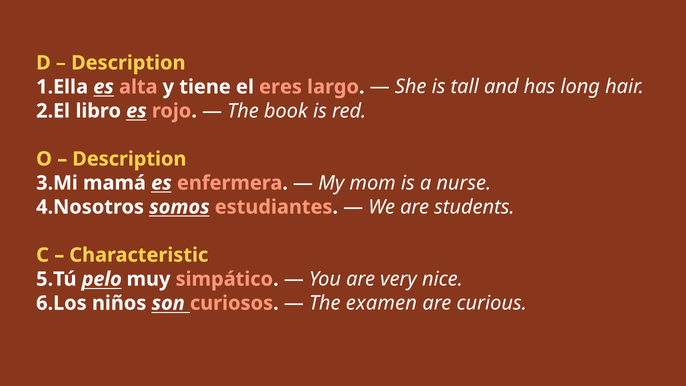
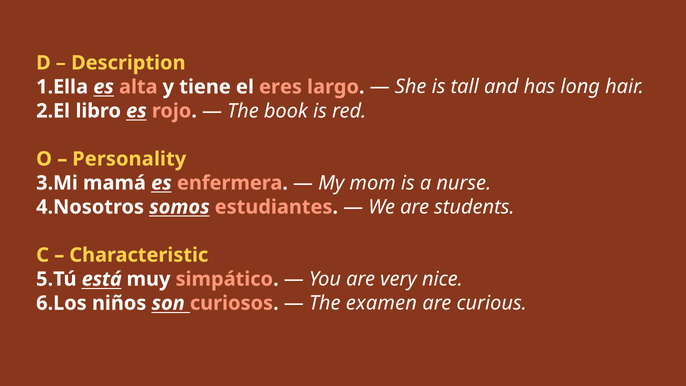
Description: Description -> Personality (129, 159)
pelo: pelo -> está (102, 279)
